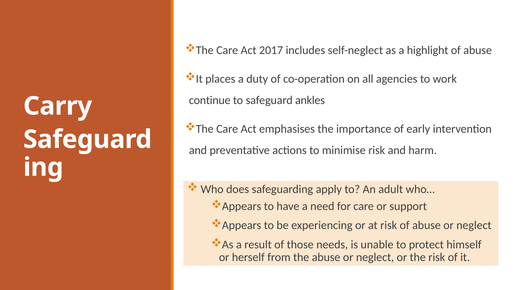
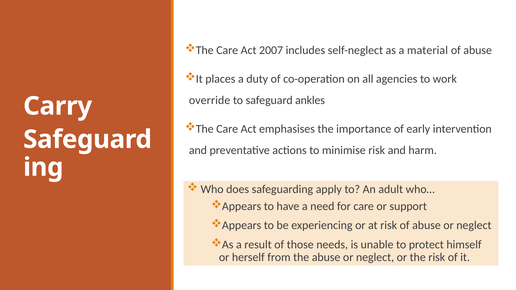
2017: 2017 -> 2007 (271, 50)
highlight: highlight -> material (428, 50)
continue: continue -> override (210, 100)
